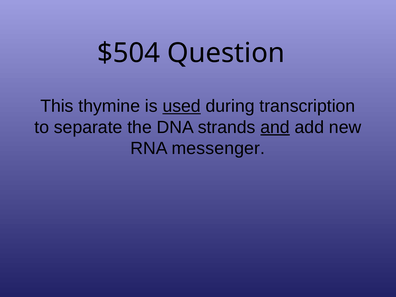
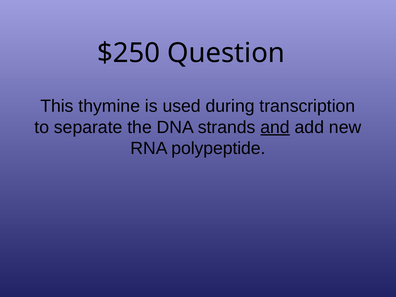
$504: $504 -> $250 (129, 53)
used underline: present -> none (182, 106)
messenger: messenger -> polypeptide (218, 148)
